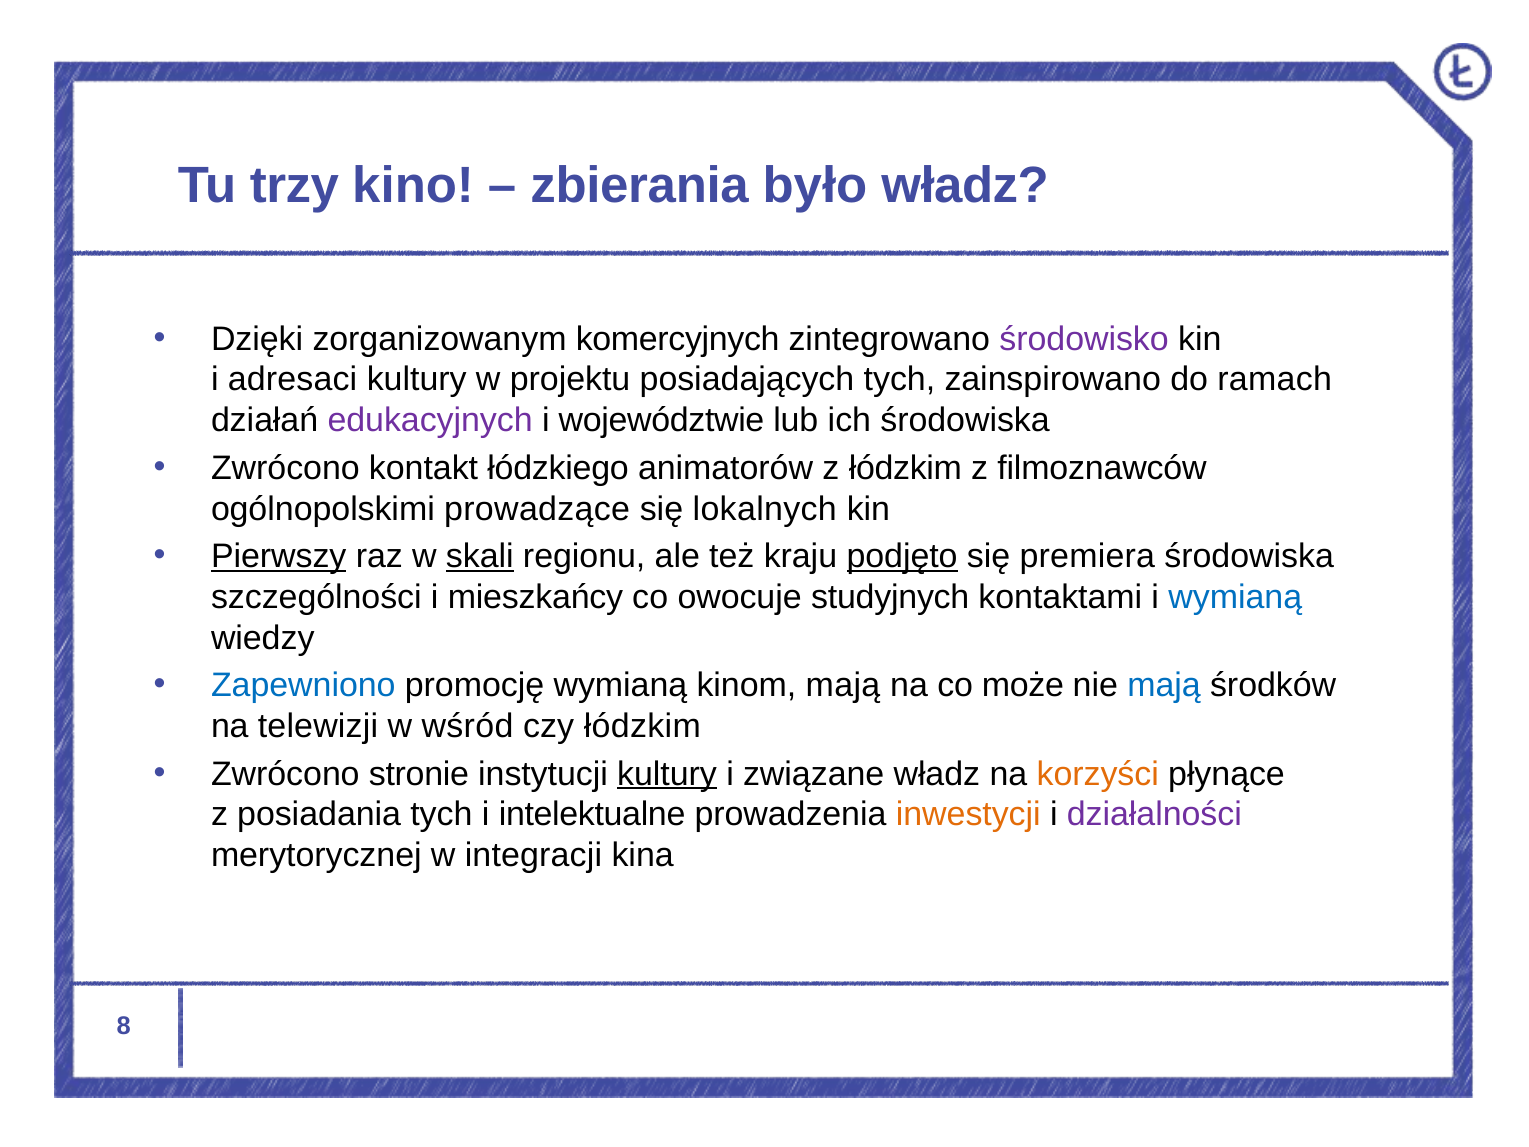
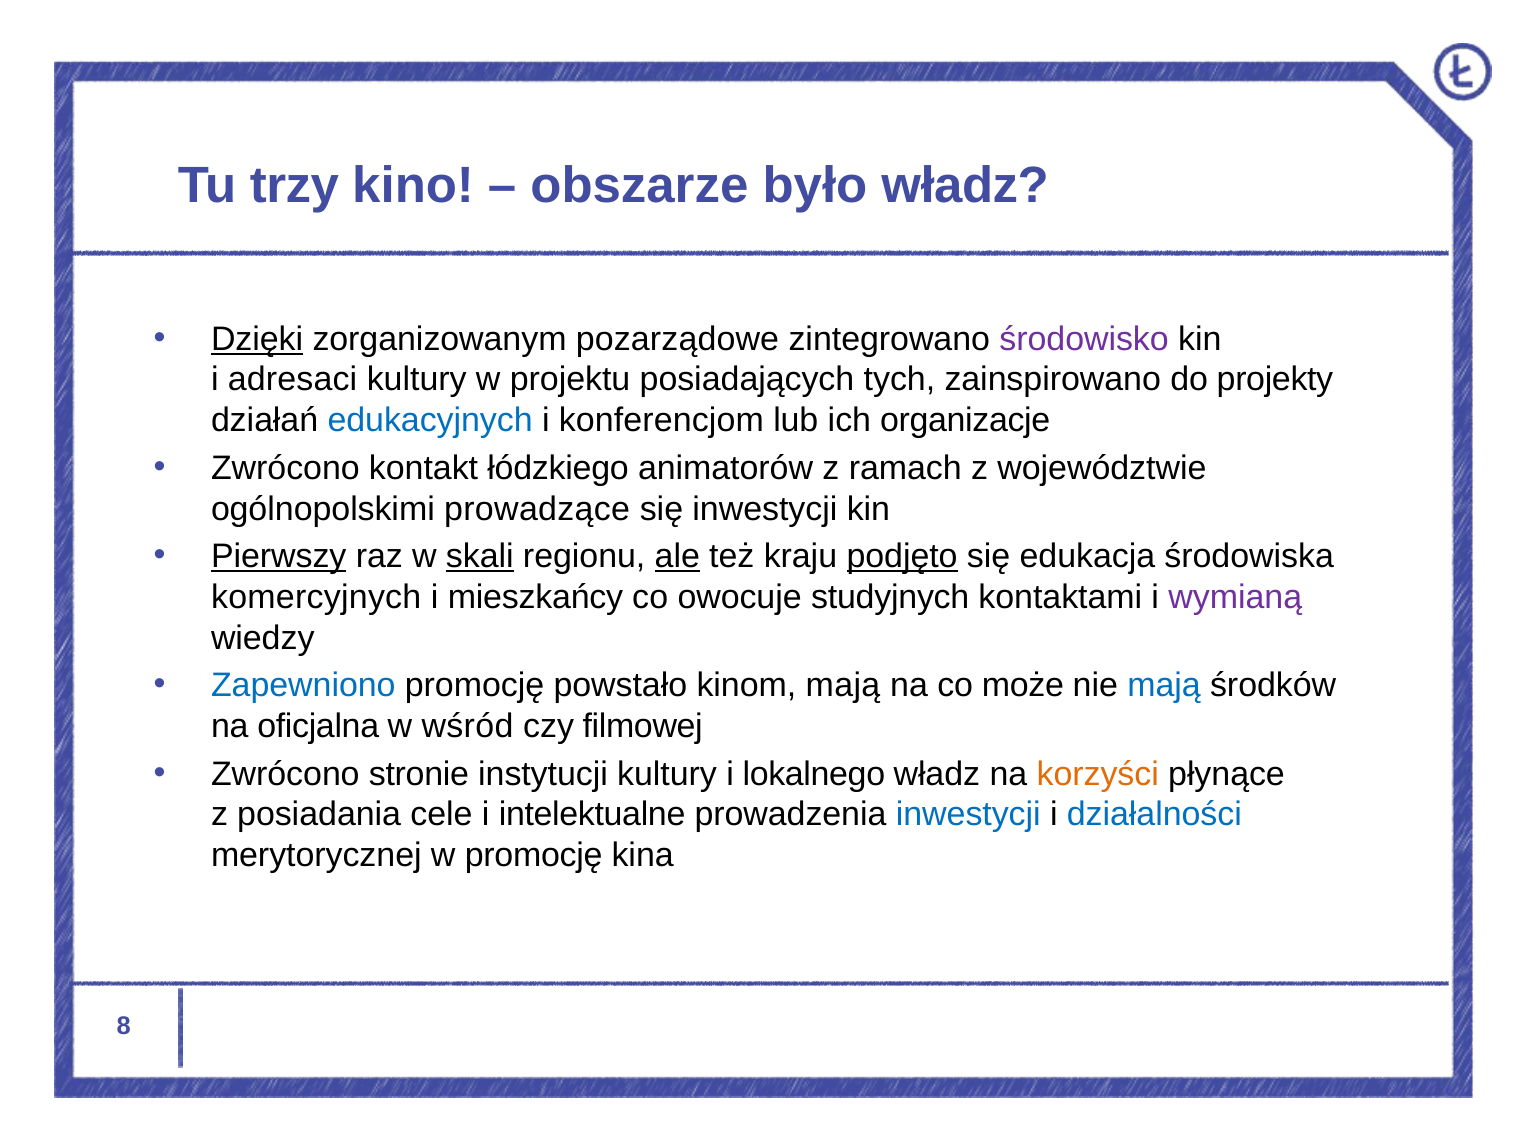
zbierania: zbierania -> obszarze (639, 185)
Dzięki underline: none -> present (257, 339)
komercyjnych: komercyjnych -> pozarządowe (677, 339)
ramach: ramach -> projekty (1275, 380)
edukacyjnych colour: purple -> blue (430, 420)
województwie: województwie -> konferencjom (661, 420)
ich środowiska: środowiska -> organizacje (965, 420)
z łódzkim: łódzkim -> ramach (905, 468)
filmoznawców: filmoznawców -> województwie (1102, 468)
się lokalnych: lokalnych -> inwestycji (765, 509)
ale underline: none -> present (677, 556)
premiera: premiera -> edukacja (1087, 556)
szczególności: szczególności -> komercyjnych (316, 597)
wymianą colour: blue -> purple (1235, 597)
promocję wymianą: wymianą -> powstało (620, 685)
telewizji: telewizji -> oficjalna (318, 726)
czy łódzkim: łódzkim -> filmowej (643, 726)
kultury underline: present -> none (667, 774)
związane: związane -> lokalnego (814, 774)
posiadania tych: tych -> cele (441, 814)
inwestycji colour: orange -> blue (968, 814)
działalności colour: purple -> blue (1154, 814)
w integracji: integracji -> promocję (534, 855)
